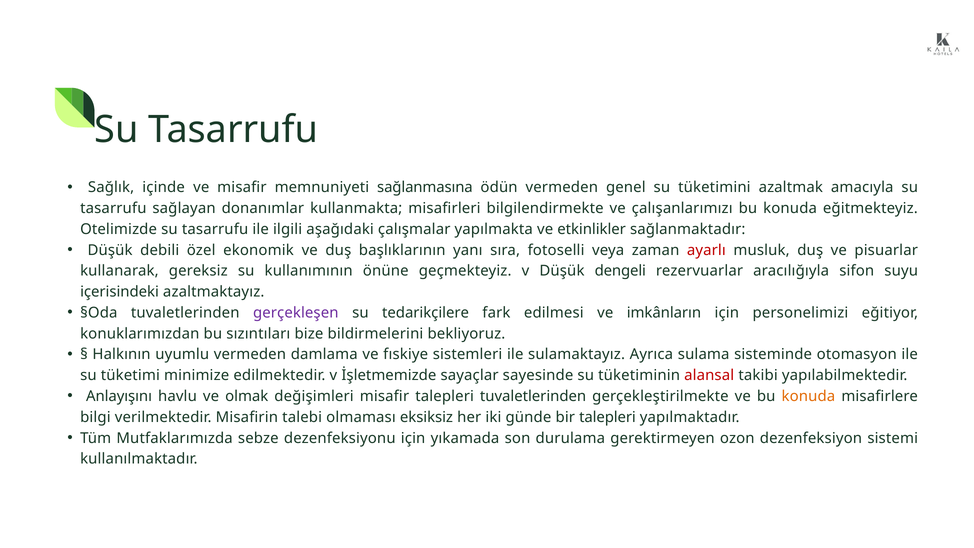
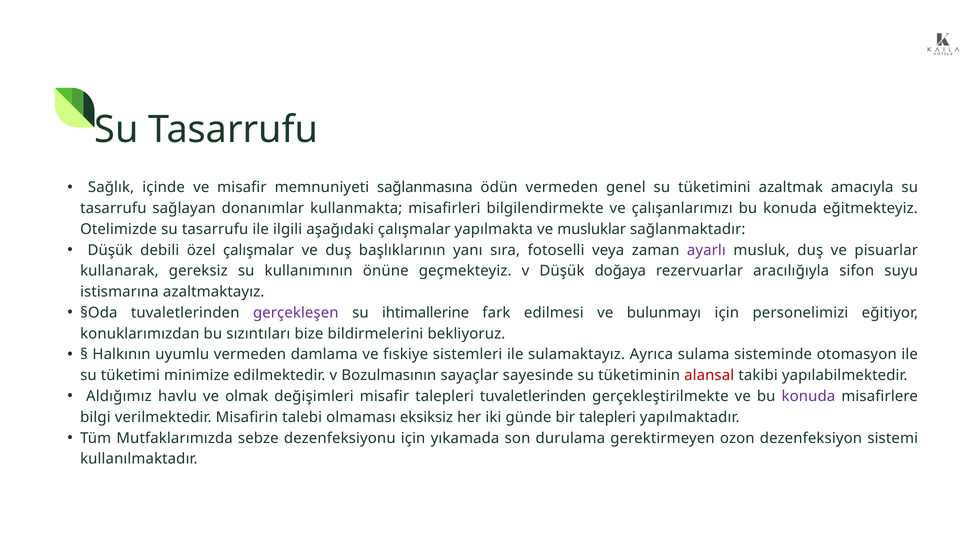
etkinlikler: etkinlikler -> musluklar (592, 229)
özel ekonomik: ekonomik -> çalışmalar (259, 250)
ayarlı colour: red -> purple (706, 250)
dengeli: dengeli -> doğaya (620, 271)
içerisindeki: içerisindeki -> istismarına (119, 292)
tedarikçilere: tedarikçilere -> ihtimallerine (426, 313)
imkânların: imkânların -> bulunmayı (664, 313)
İşletmemizde: İşletmemizde -> Bozulmasının (389, 375)
Anlayışını: Anlayışını -> Aldığımız (119, 396)
konuda colour: orange -> purple (808, 396)
